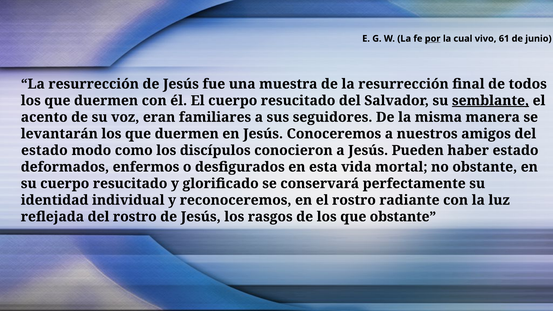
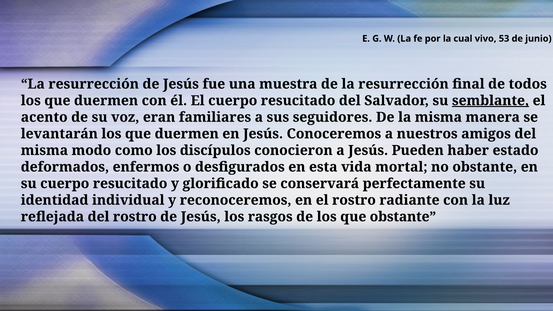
por underline: present -> none (433, 39)
61: 61 -> 53 (504, 39)
estado: estado -> misma (44, 150)
